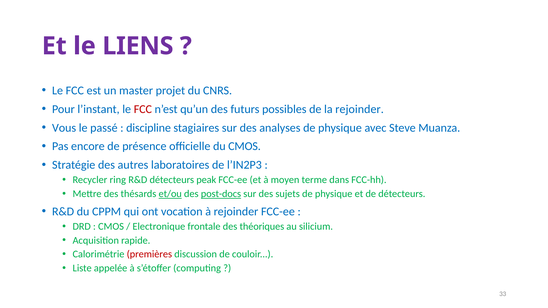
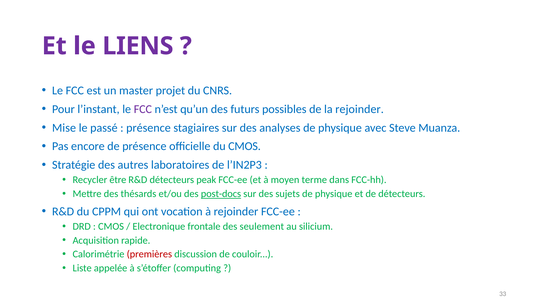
FCC colour: red -> purple (143, 109)
Vous: Vous -> Mise (64, 128)
discipline: discipline -> présence (148, 128)
ring: ring -> être (118, 180)
et/ou underline: present -> none (170, 194)
théoriques: théoriques -> seulement (262, 227)
